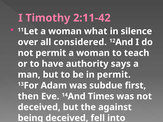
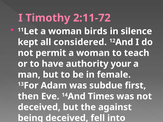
2:11-42: 2:11-42 -> 2:11-72 (92, 18)
what: what -> birds (96, 31)
over: over -> kept (28, 42)
says: says -> your (121, 64)
in permit: permit -> female (114, 75)
